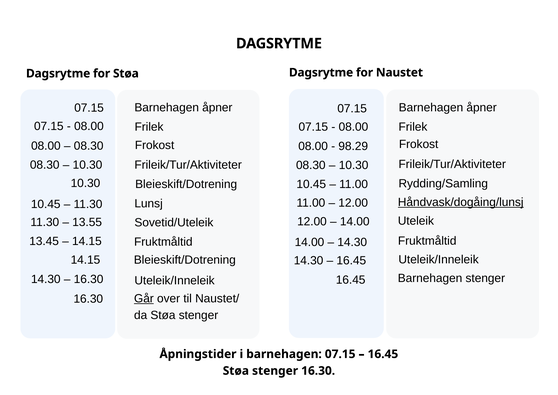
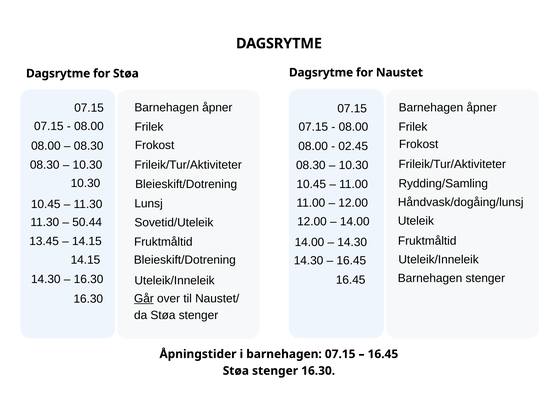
98.29: 98.29 -> 02.45 (353, 146)
Håndvask/dogåing/lunsj underline: present -> none (461, 202)
13.55: 13.55 -> 50.44 (87, 222)
